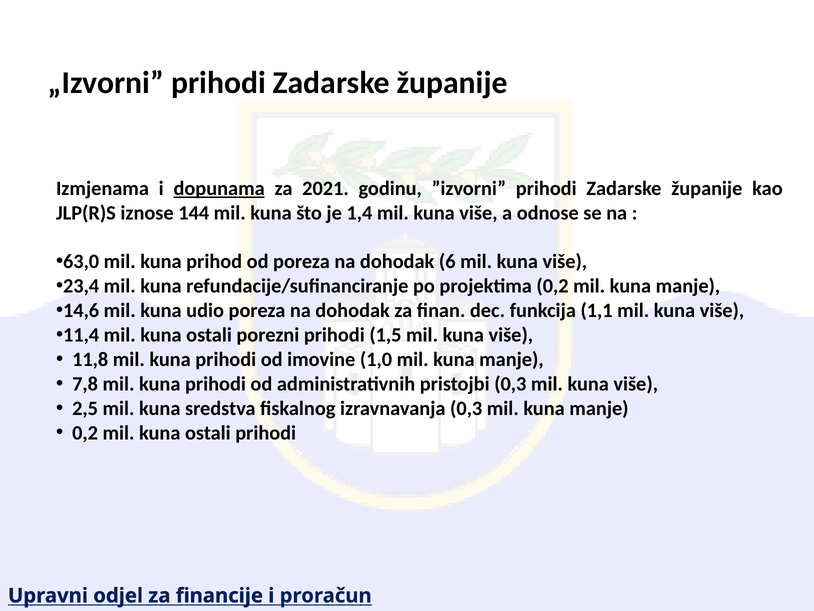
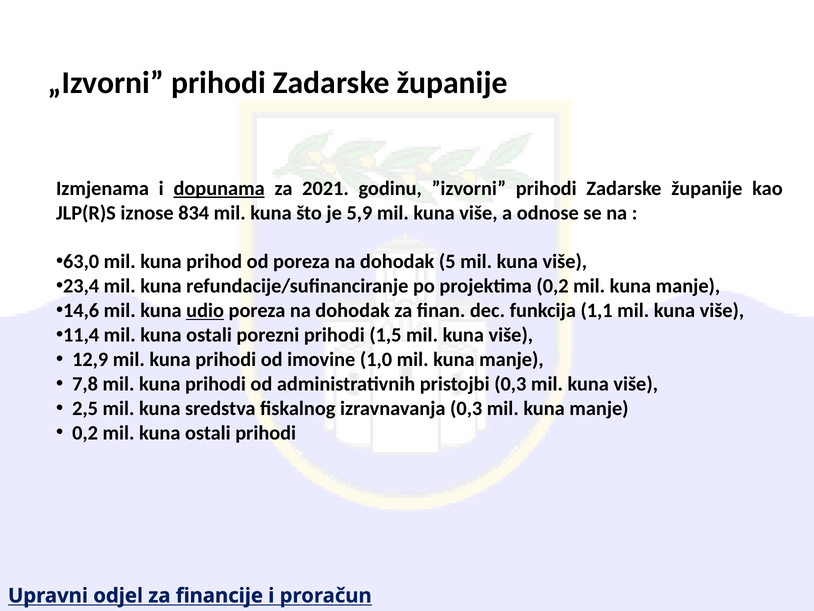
144: 144 -> 834 (194, 213)
1,4: 1,4 -> 5,9 (359, 213)
6: 6 -> 5 (447, 262)
udio underline: none -> present (205, 310)
11,8: 11,8 -> 12,9 (90, 359)
